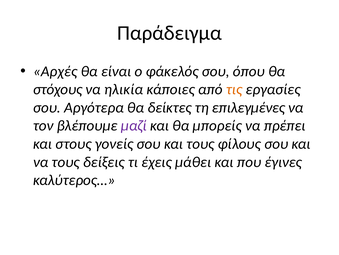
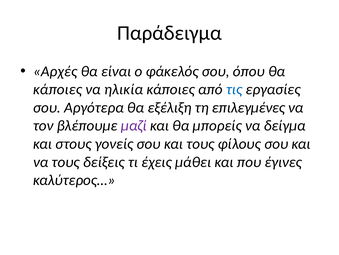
στόχους: στόχους -> κάποιες (58, 89)
τις colour: orange -> blue (234, 89)
δείκτες: δείκτες -> εξέλιξη (170, 107)
πρέπει: πρέπει -> δείγμα (285, 125)
